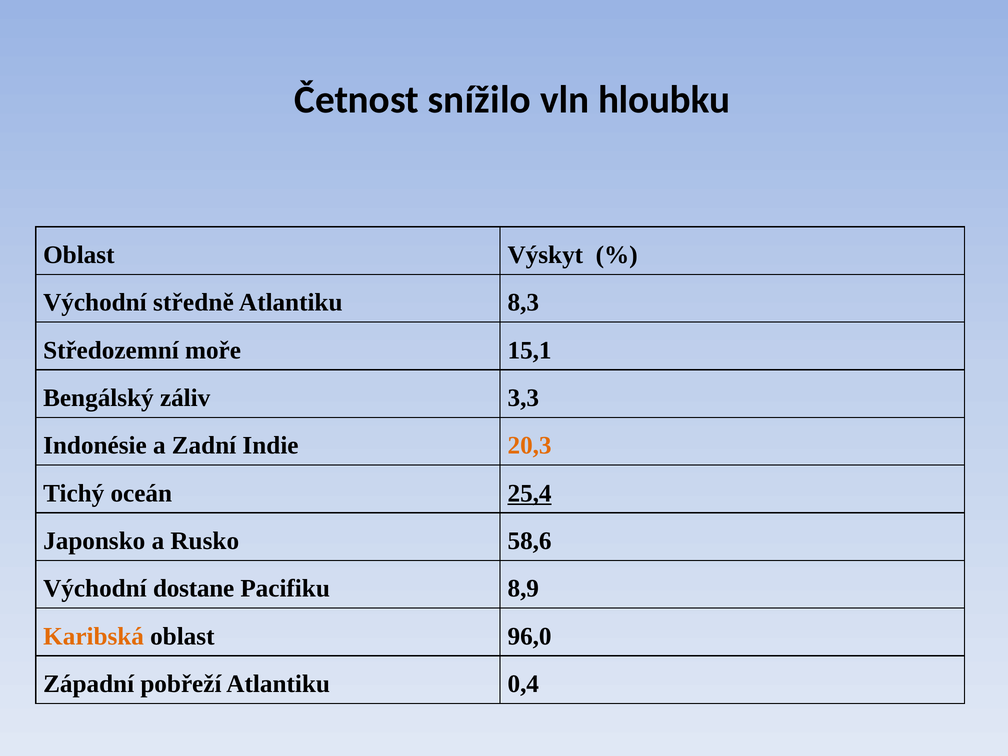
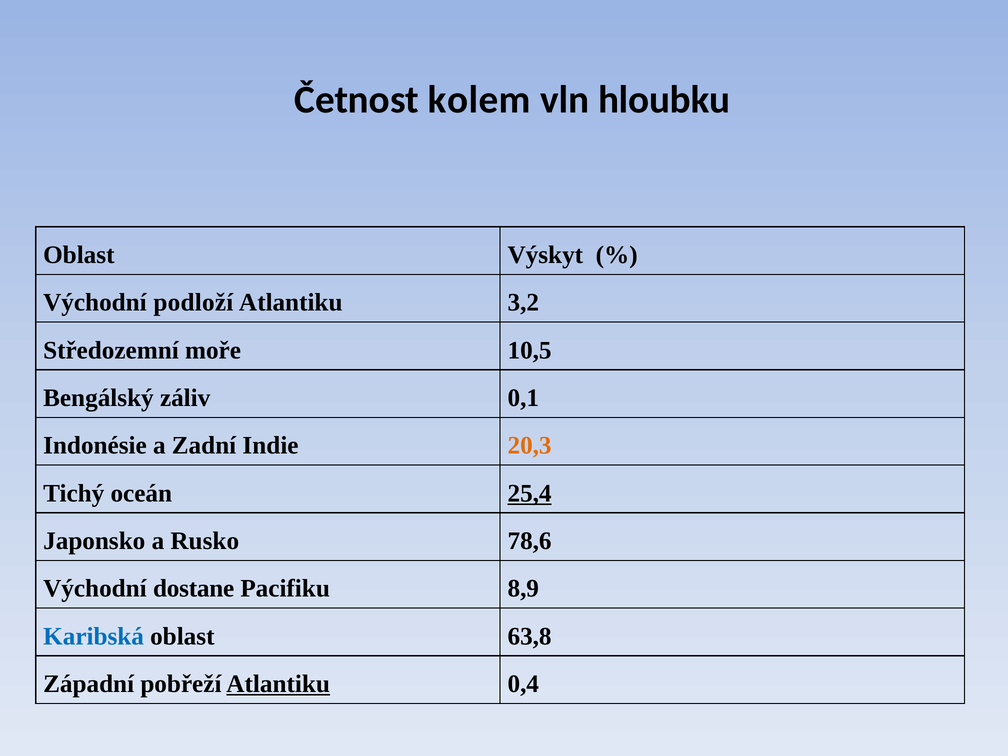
snížilo: snížilo -> kolem (479, 100)
středně: středně -> podloží (193, 303)
8,3: 8,3 -> 3,2 (523, 303)
15,1: 15,1 -> 10,5 (530, 350)
3,3: 3,3 -> 0,1 (523, 398)
58,6: 58,6 -> 78,6 (530, 541)
Karibská colour: orange -> blue (94, 636)
96,0: 96,0 -> 63,8 (530, 636)
Atlantiku underline: none -> present (278, 684)
